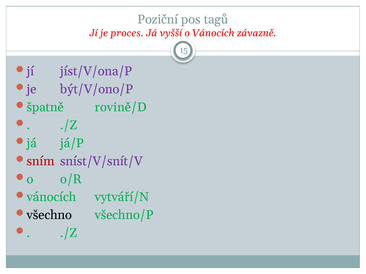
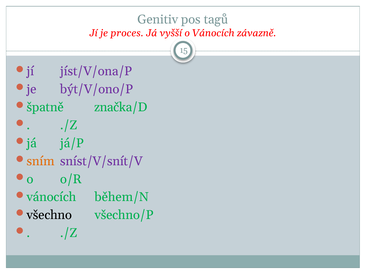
Poziční: Poziční -> Genitiv (158, 19)
rovině/D: rovině/D -> značka/D (121, 107)
sním colour: red -> orange (41, 161)
vytváří/N: vytváří/N -> během/N (122, 197)
